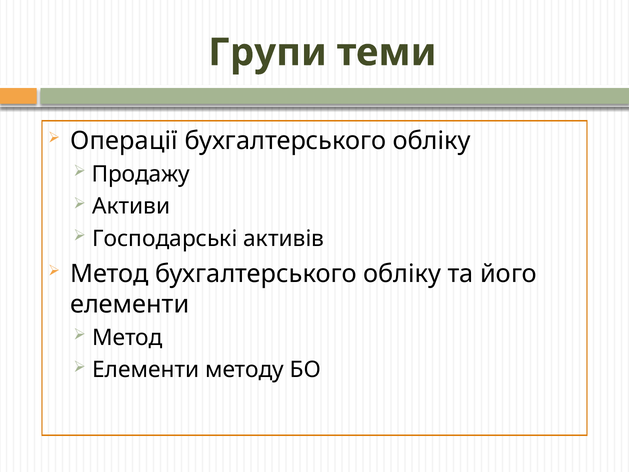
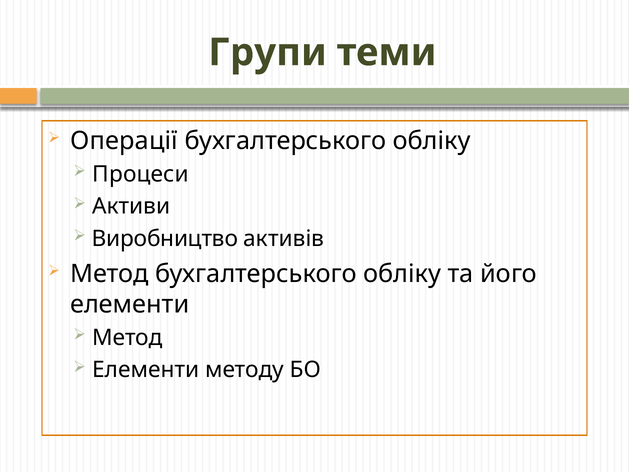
Продажу: Продажу -> Процеси (141, 174)
Господарські: Господарські -> Виробництво (165, 238)
